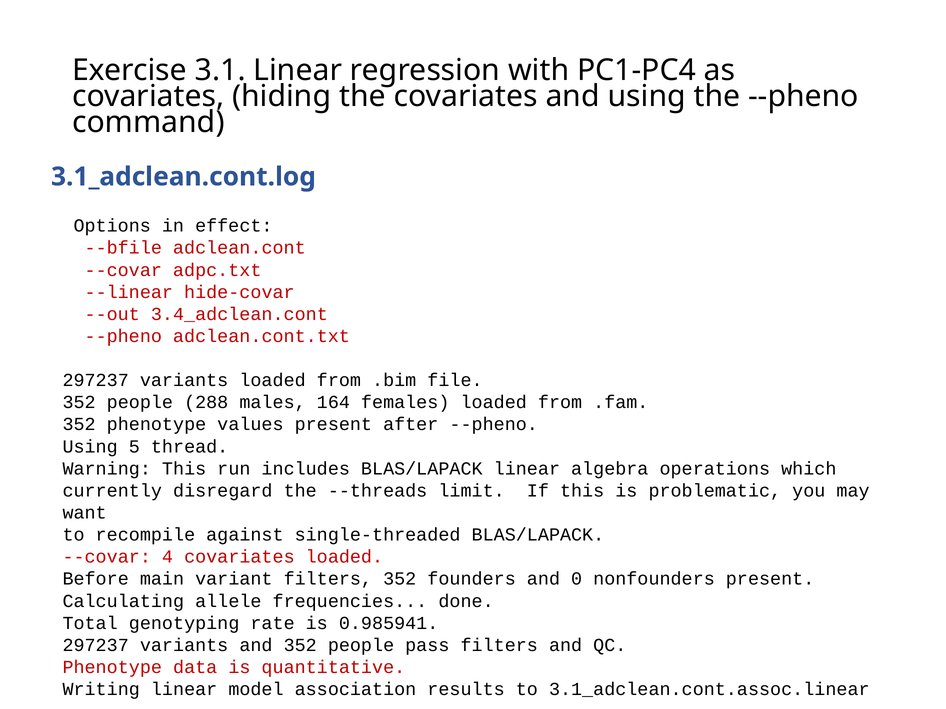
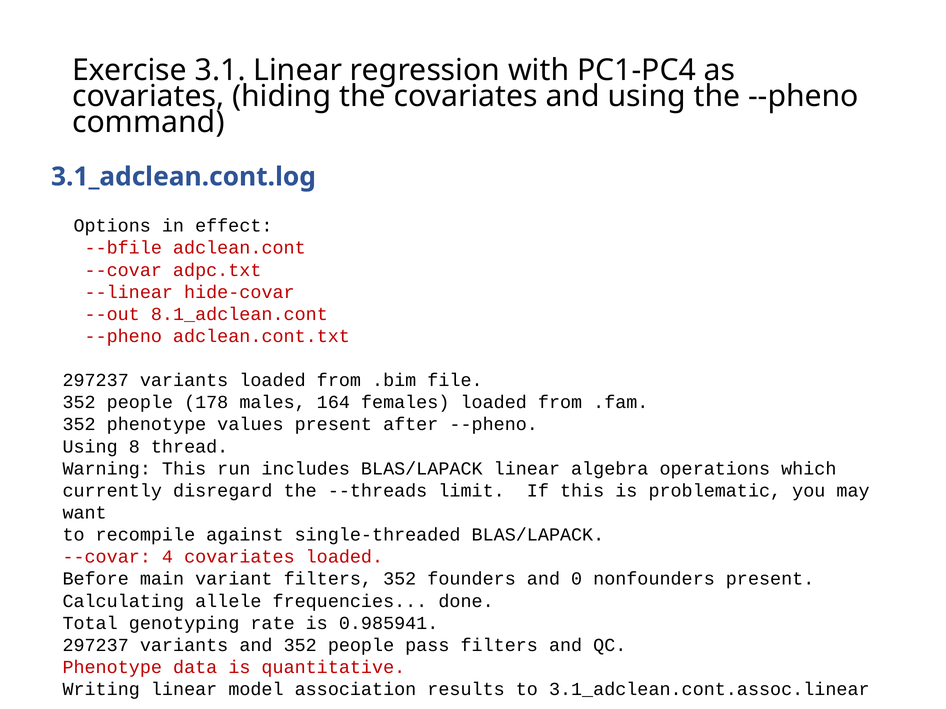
3.4_adclean.cont: 3.4_adclean.cont -> 8.1_adclean.cont (239, 314)
288: 288 -> 178 (206, 403)
5: 5 -> 8 (134, 447)
